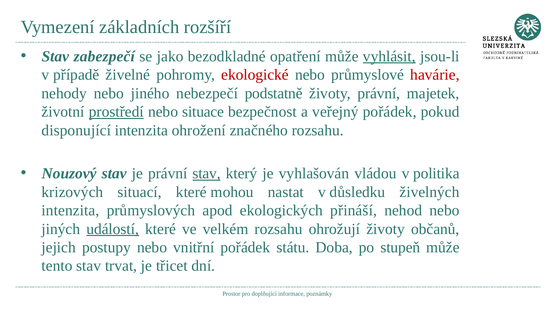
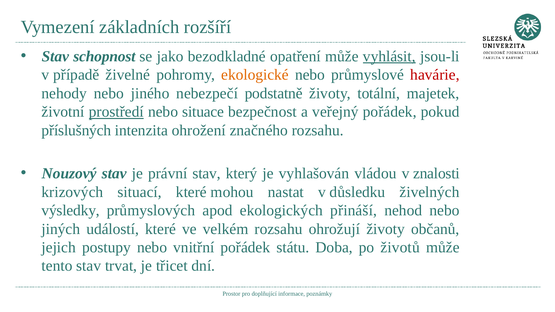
zabezpečí: zabezpečí -> schopnost (104, 56)
ekologické colour: red -> orange (255, 75)
životy právní: právní -> totální (379, 93)
disponující: disponující -> příslušných (76, 130)
stav underline: present -> none (207, 174)
politika: politika -> znalosti (436, 174)
intenzita: intenzita -> výsledky (71, 211)
událostí underline: present -> none (113, 229)
stupeň: stupeň -> životů (400, 248)
